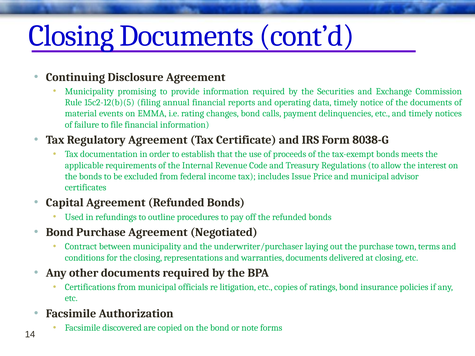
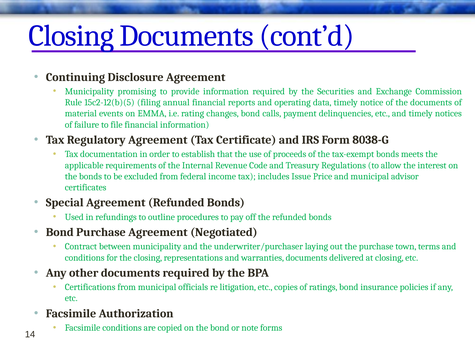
Capital: Capital -> Special (65, 203)
Facsimile discovered: discovered -> conditions (122, 328)
